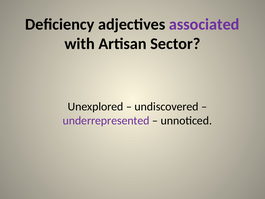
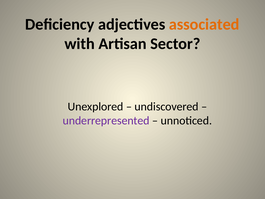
associated colour: purple -> orange (204, 24)
